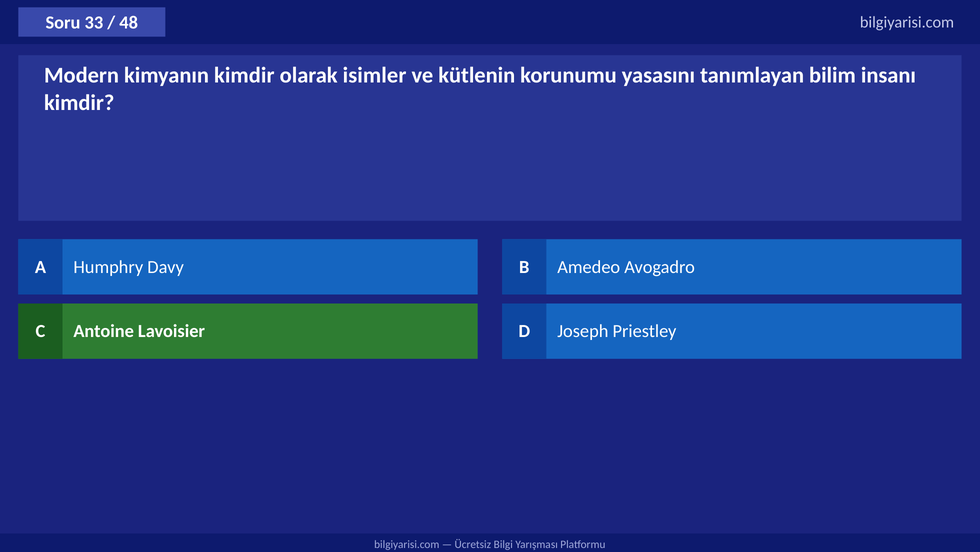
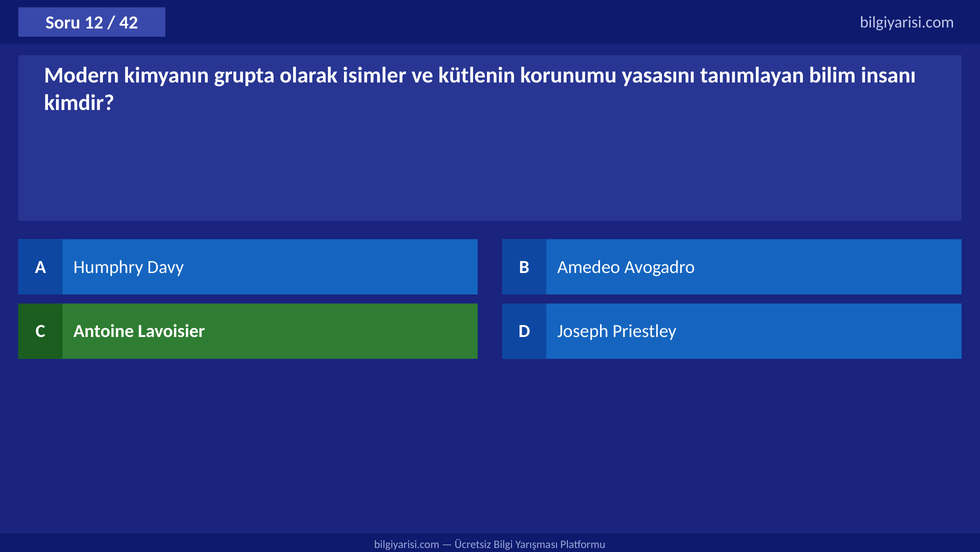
33: 33 -> 12 (94, 22)
48: 48 -> 42 (129, 22)
kimyanın kimdir: kimdir -> grupta (244, 75)
